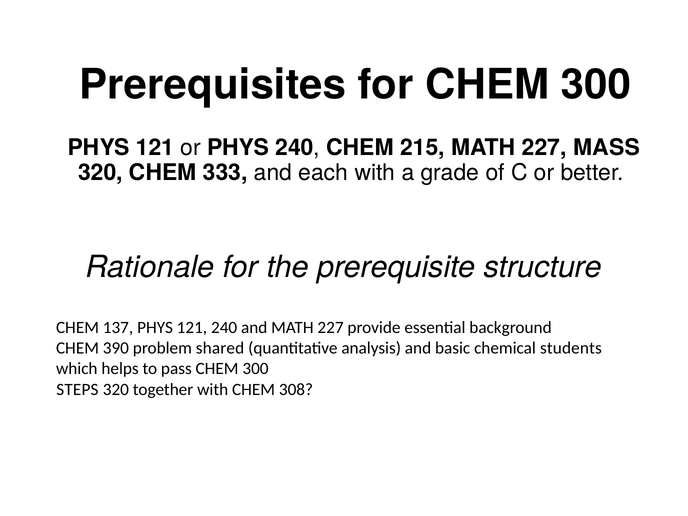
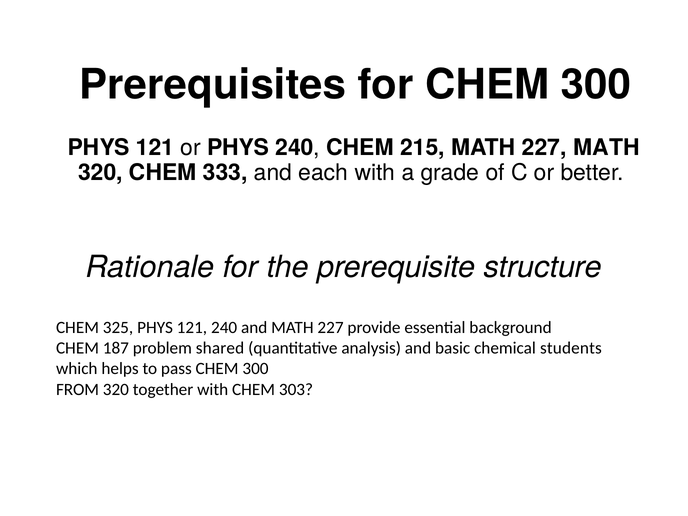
227 MASS: MASS -> MATH (607, 148)
137: 137 -> 325 (118, 327)
390: 390 -> 187 (116, 348)
STEPS: STEPS -> FROM (78, 389)
308: 308 -> 303 (296, 389)
